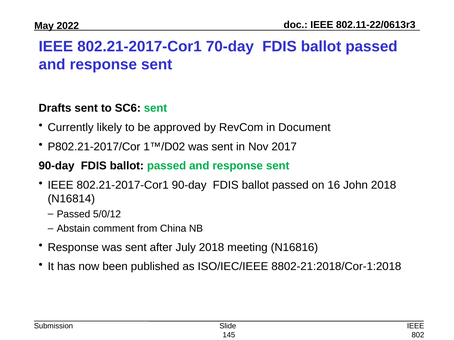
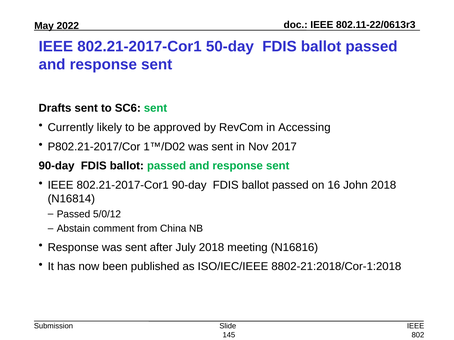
70-day: 70-day -> 50-day (230, 46)
Document: Document -> Accessing (304, 128)
